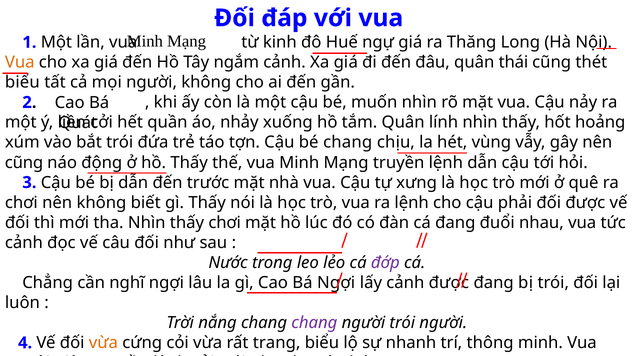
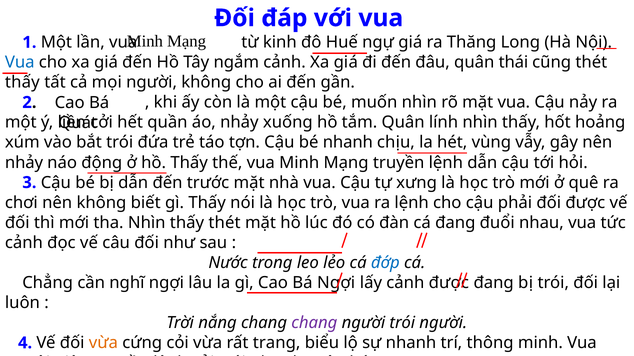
Vua colour: orange -> blue (20, 62)
biểu: biểu -> thấy (22, 83)
bé chang: chang -> nhanh (348, 143)
cũng: cũng -> nhảy (24, 163)
thấy chơi: chơi -> thét (224, 223)
đớp colour: purple -> blue (385, 263)
